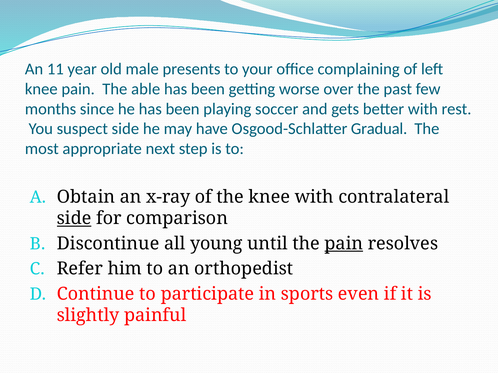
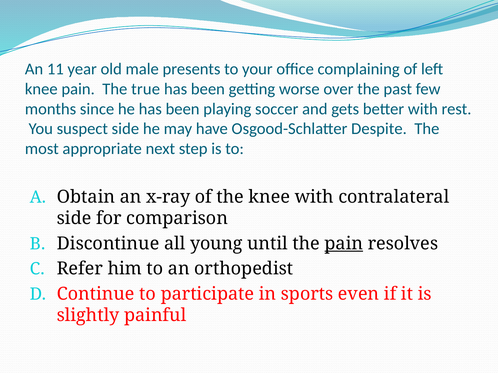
able: able -> true (146, 89)
Gradual: Gradual -> Despite (379, 129)
side underline: present -> none (74, 219)
